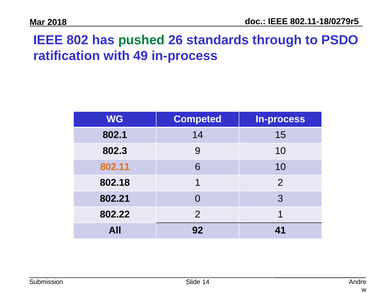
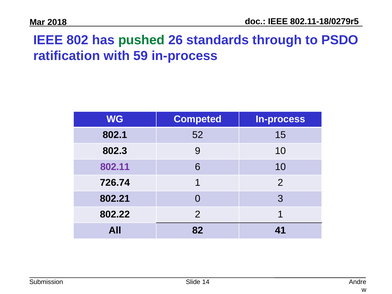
49: 49 -> 59 (141, 56)
802.1 14: 14 -> 52 (198, 135)
802.11 colour: orange -> purple (115, 167)
802.18: 802.18 -> 726.74 (115, 183)
92: 92 -> 82 (198, 230)
